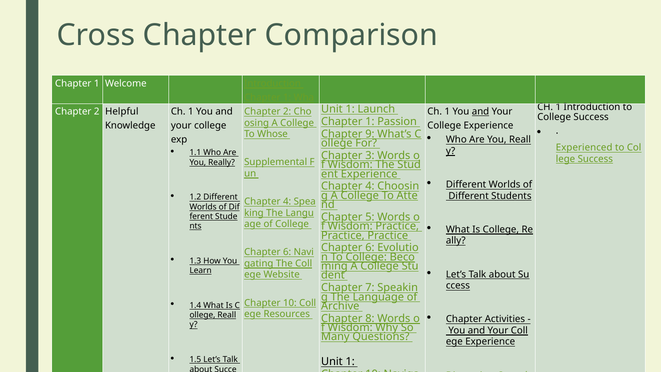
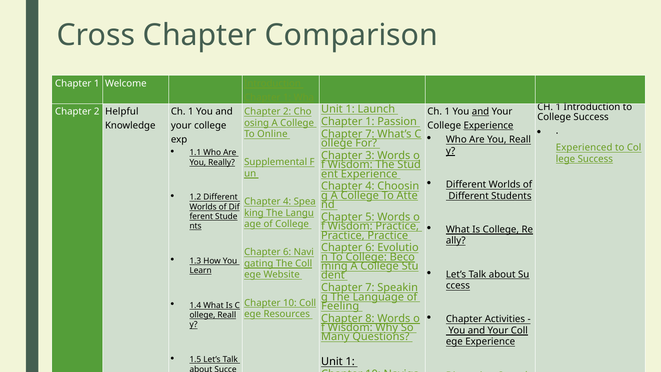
Experience underline: none -> present (489, 126)
9: 9 -> 7 (370, 134)
Whose: Whose -> Online (272, 134)
Archive: Archive -> Feeling (340, 306)
